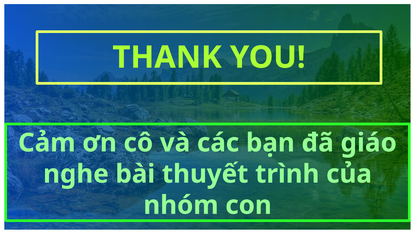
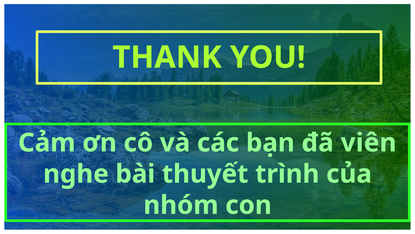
giáo: giáo -> viên (369, 143)
